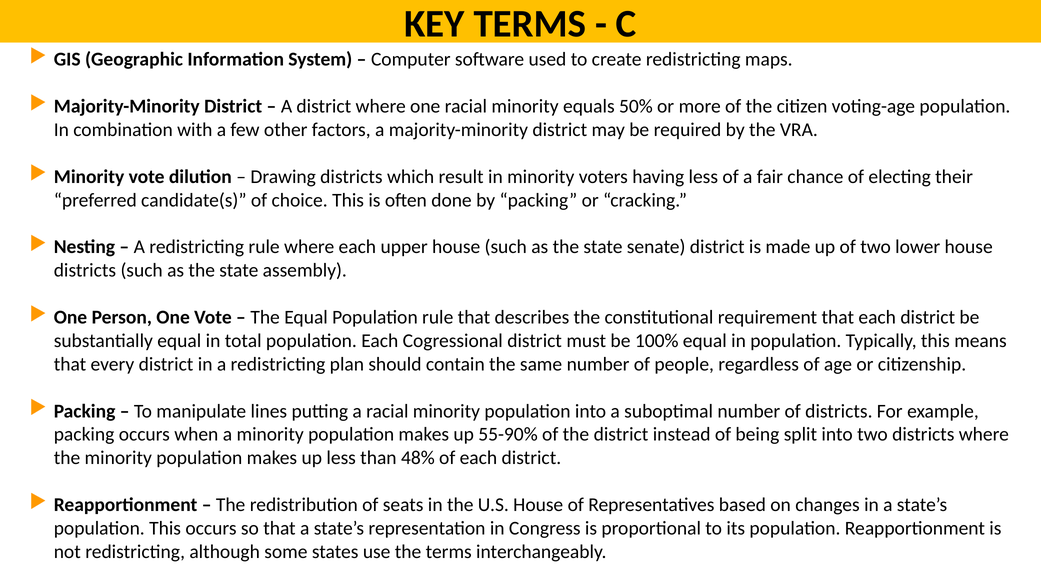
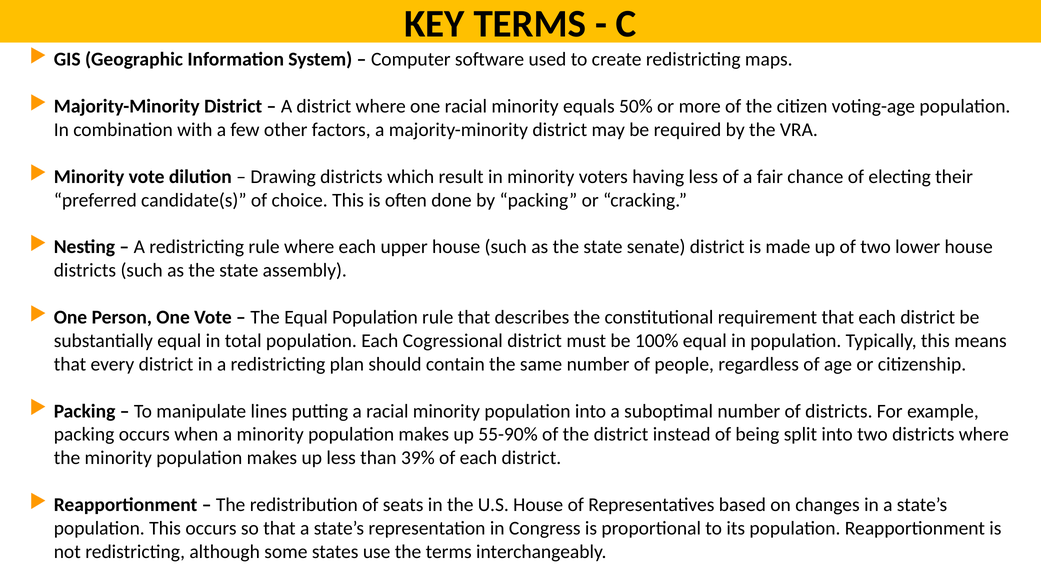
48%: 48% -> 39% (418, 458)
